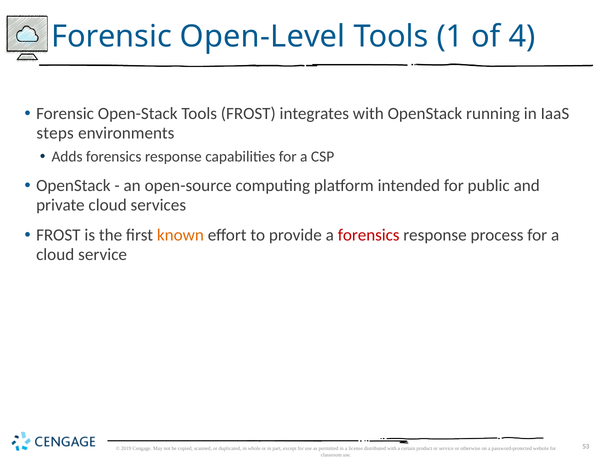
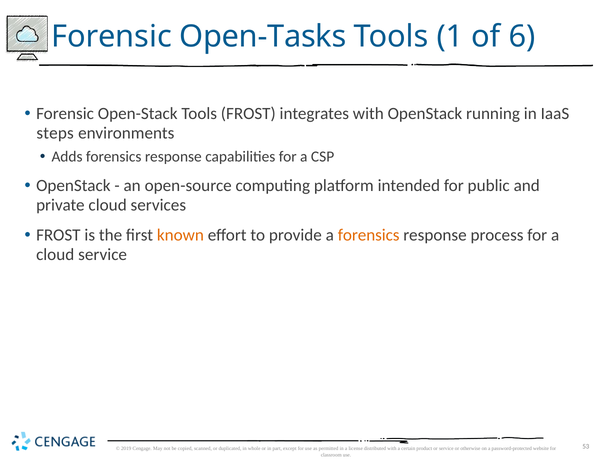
Open-Level: Open-Level -> Open-Tasks (263, 37)
4: 4 -> 6 (522, 37)
forensics colour: red -> orange (369, 235)
